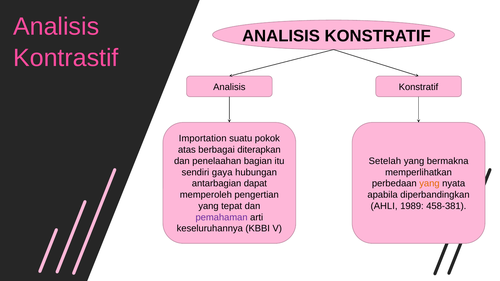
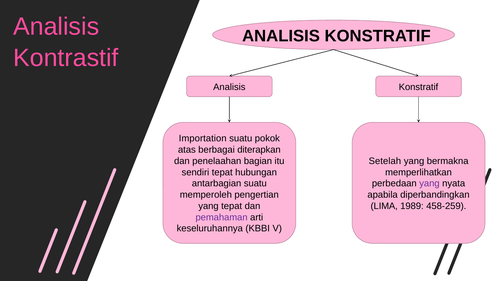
sendiri gaya: gaya -> tepat (222, 172)
antarbagian dapat: dapat -> suatu (255, 184)
yang colour: orange -> purple (429, 184)
AHLI: AHLI -> LIMA (384, 206)
458-381: 458-381 -> 458-259 (446, 206)
